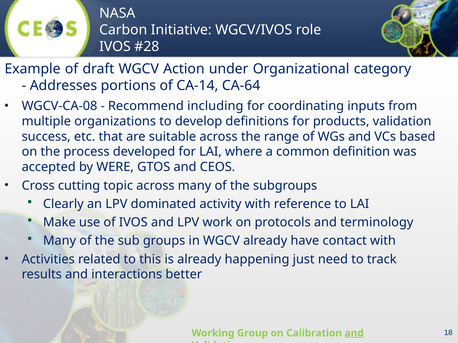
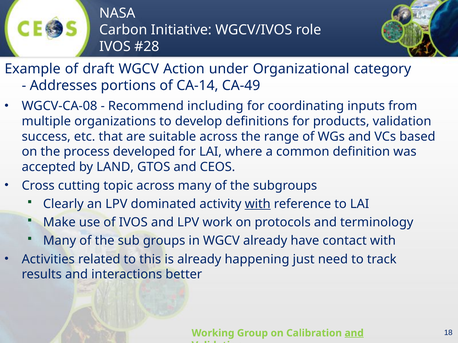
CA-64: CA-64 -> CA-49 (241, 86)
WERE: WERE -> LAND (115, 167)
with underline: none -> present (258, 204)
